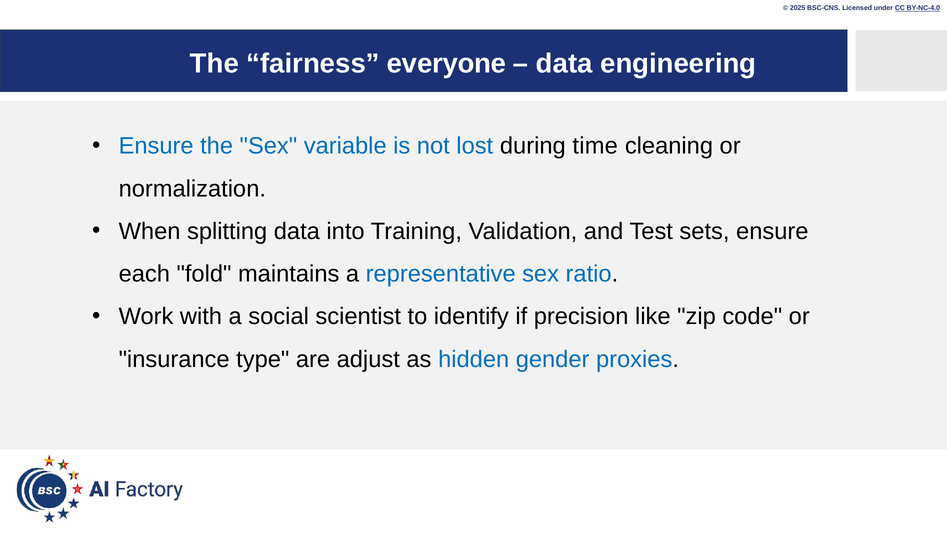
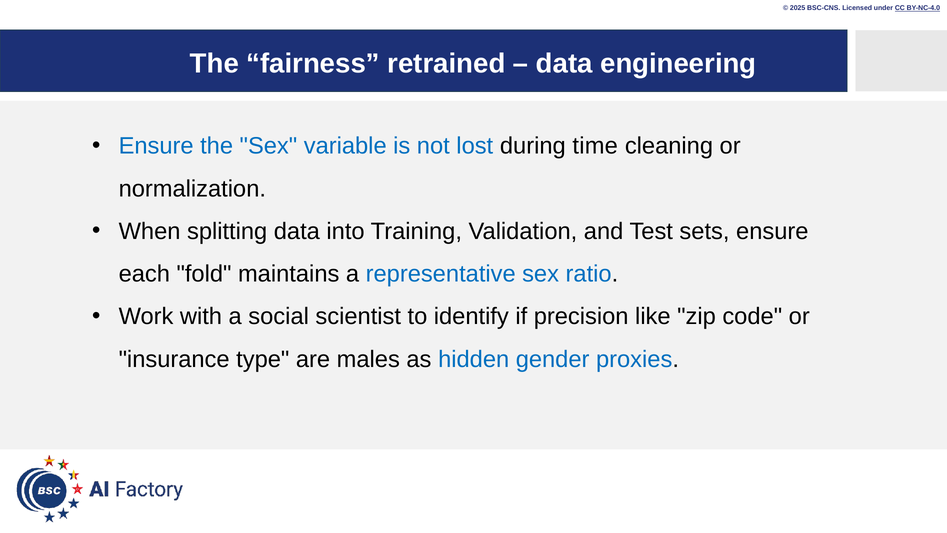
everyone: everyone -> retrained (446, 63)
adjust: adjust -> males (368, 359)
